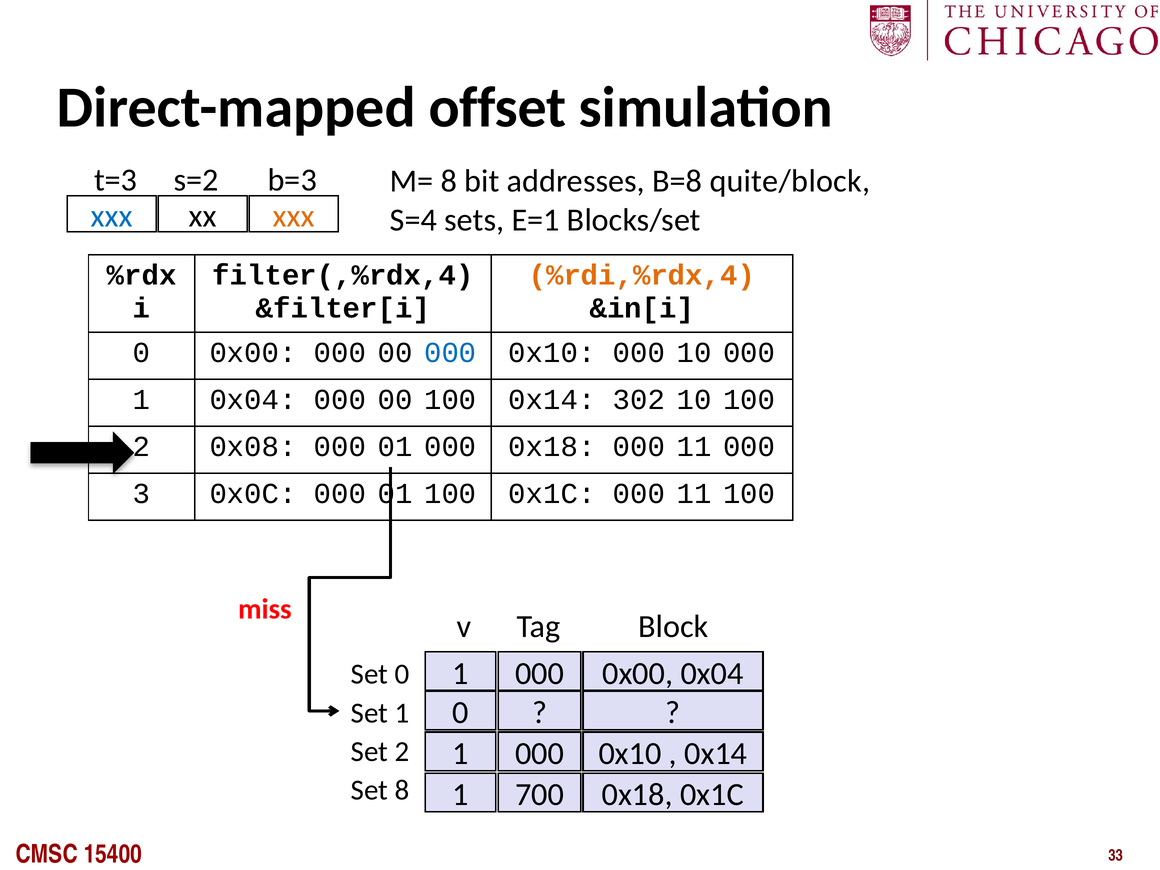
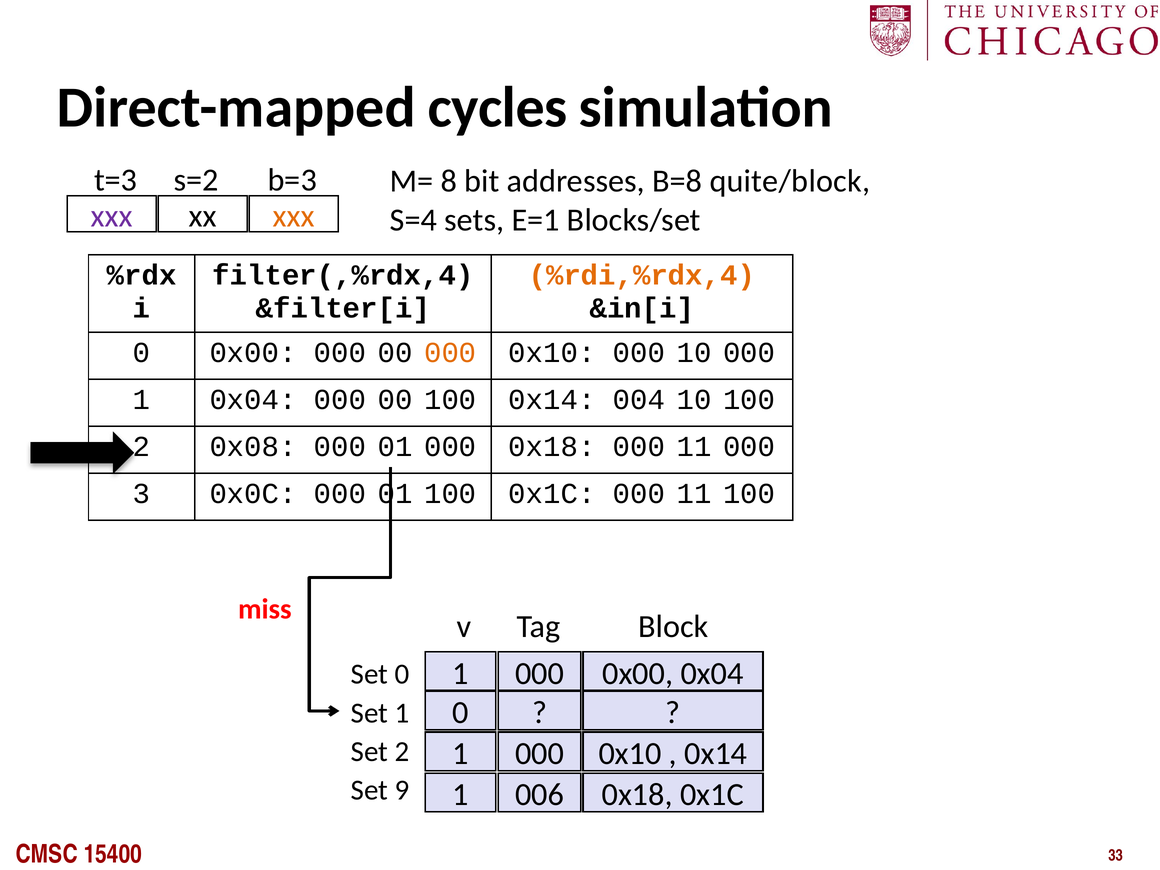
offset: offset -> cycles (498, 108)
xxx colour: blue -> purple (112, 216)
000 colour: blue -> orange (450, 352)
302: 302 -> 004 (639, 400)
Set 8: 8 -> 9 (402, 790)
700: 700 -> 006 (540, 795)
